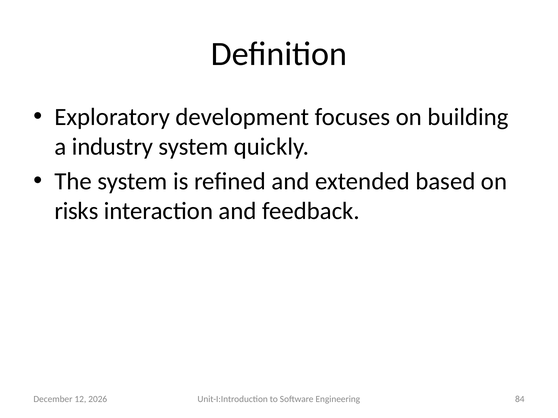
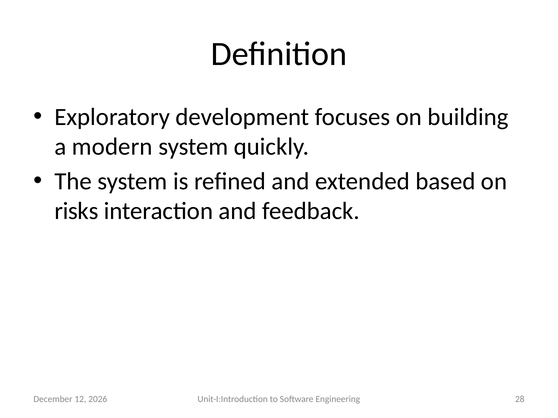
industry: industry -> modern (112, 147)
84: 84 -> 28 (520, 400)
